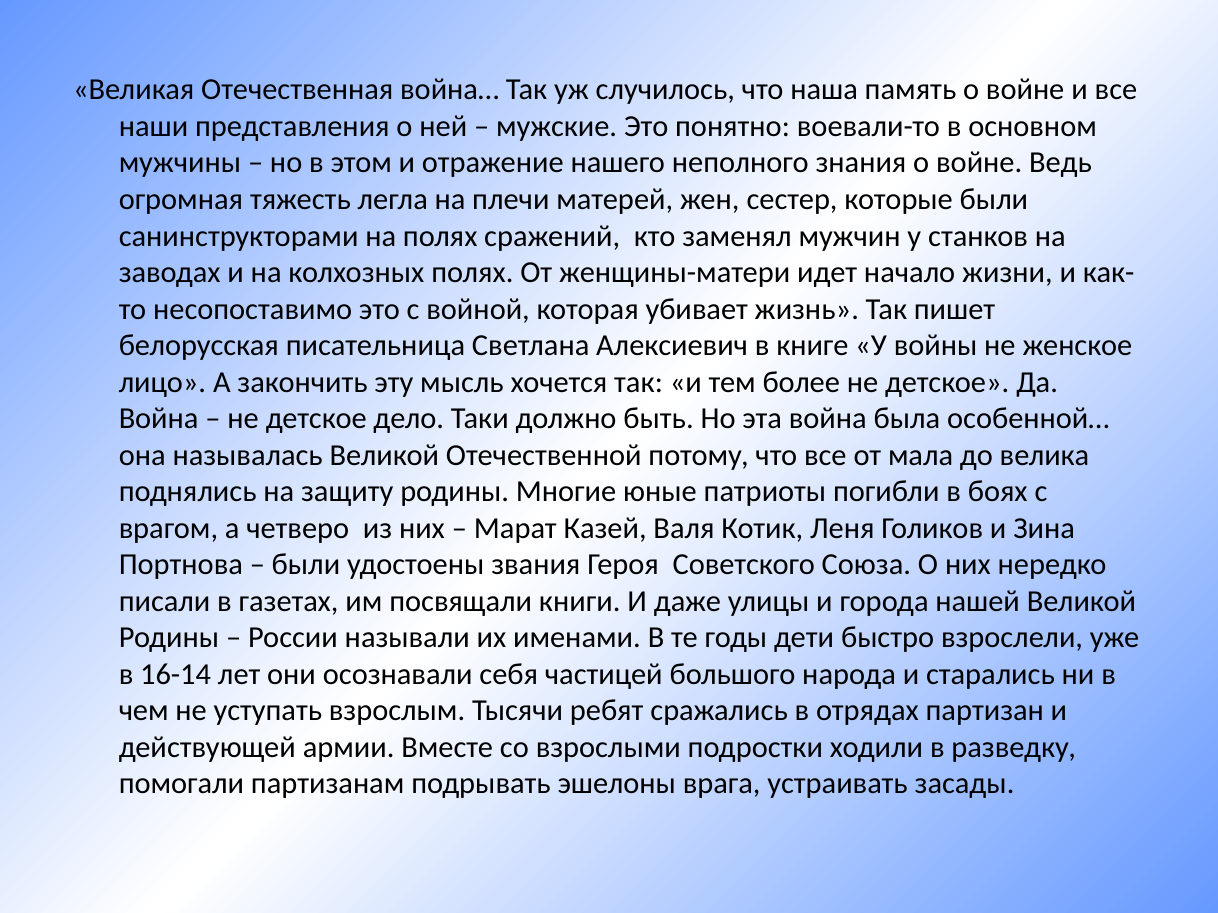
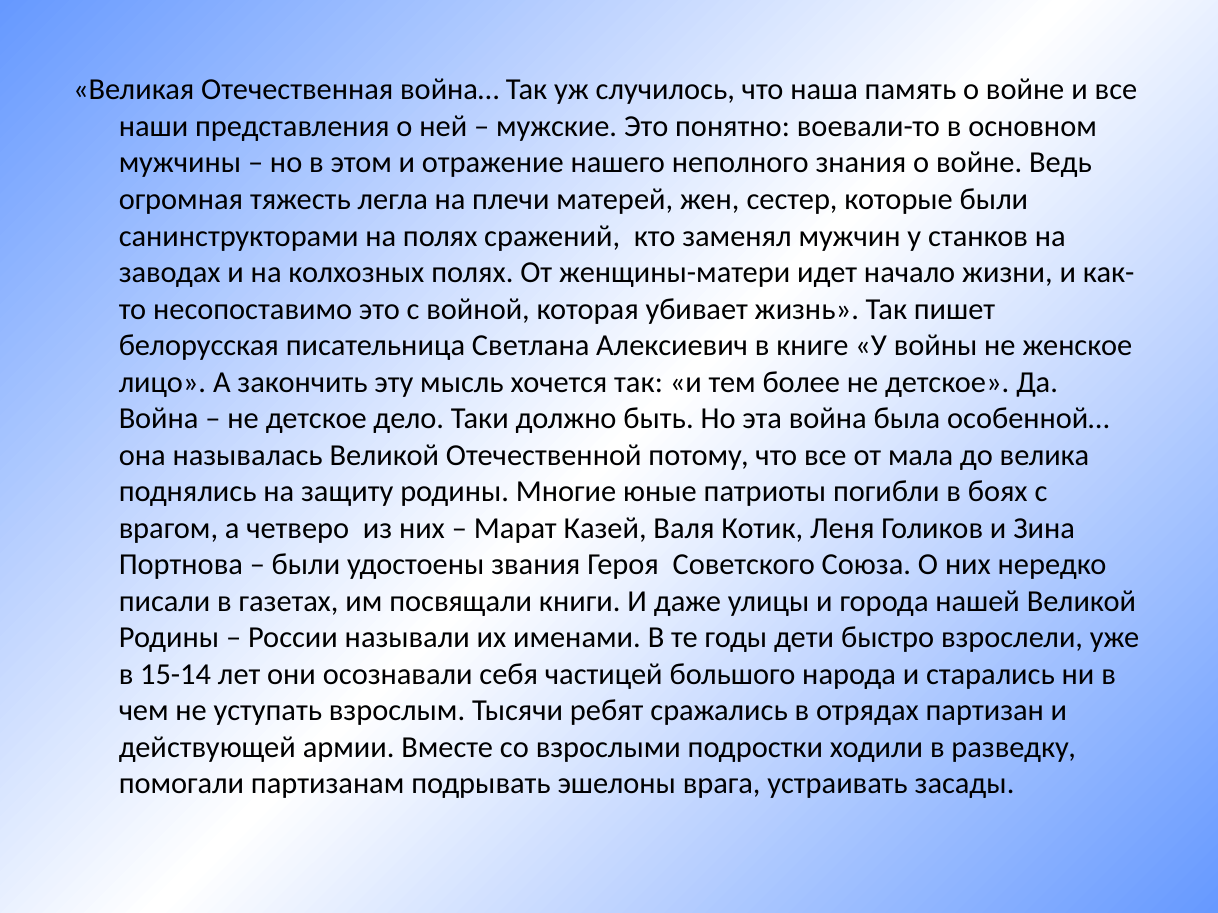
16-14: 16-14 -> 15-14 (176, 675)
